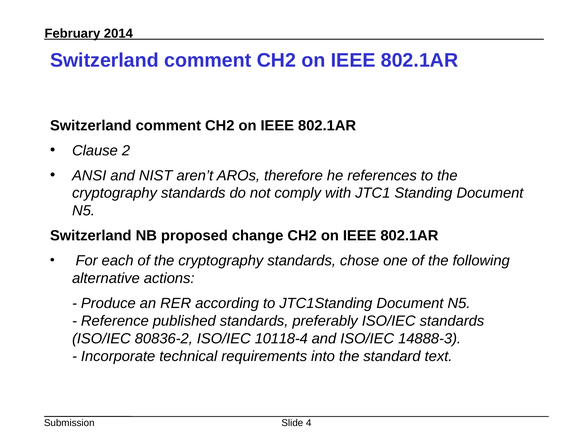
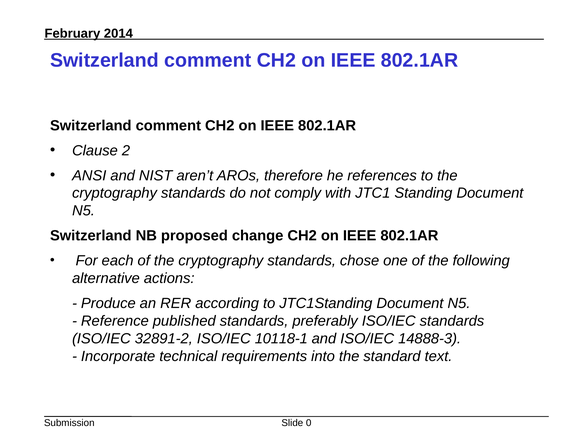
80836-2: 80836-2 -> 32891-2 (164, 339)
10118-4: 10118-4 -> 10118-1 (281, 339)
4: 4 -> 0 (309, 423)
